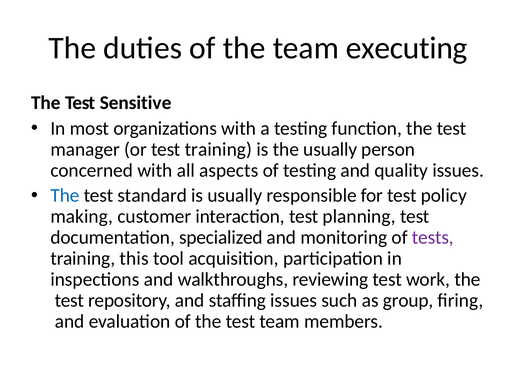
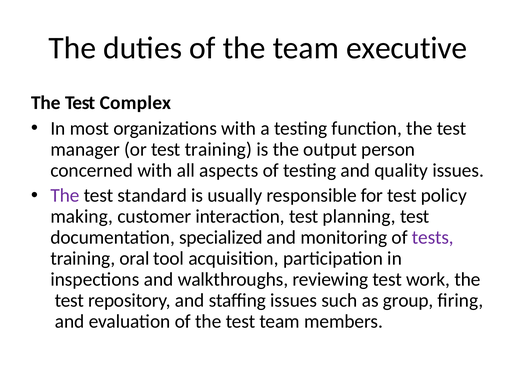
executing: executing -> executive (407, 48)
Sensitive: Sensitive -> Complex (135, 103)
the usually: usually -> output (330, 149)
The colour: blue -> purple (65, 195)
this: this -> oral (134, 258)
